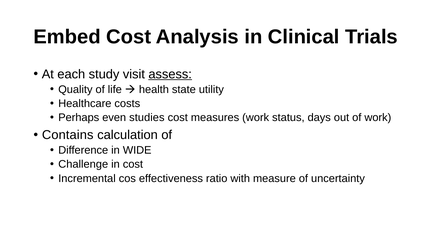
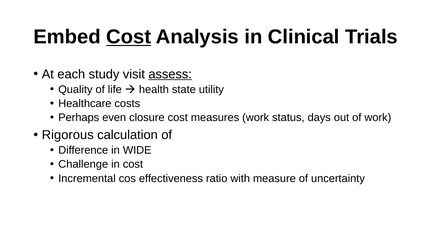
Cost underline: none -> present (129, 37)
studies: studies -> closure (147, 118)
Contains: Contains -> Rigorous (68, 135)
